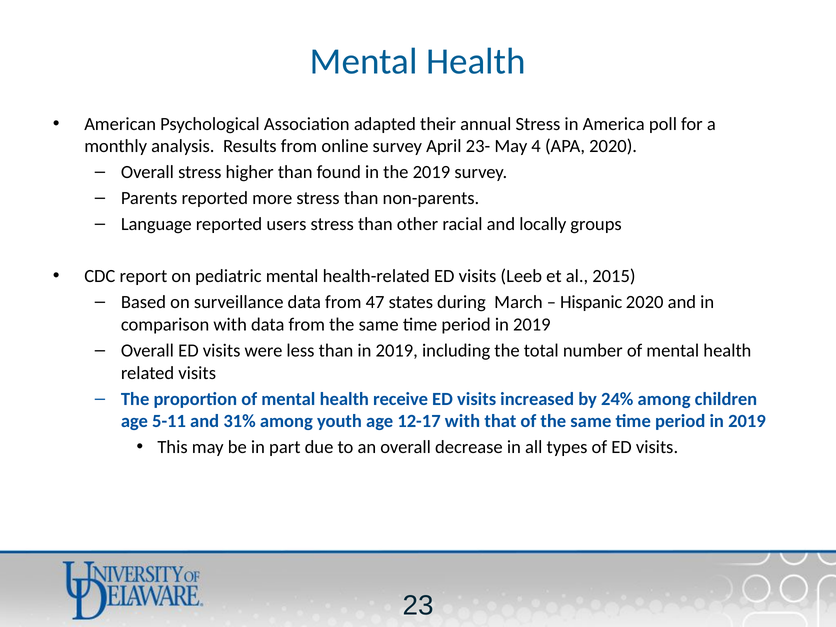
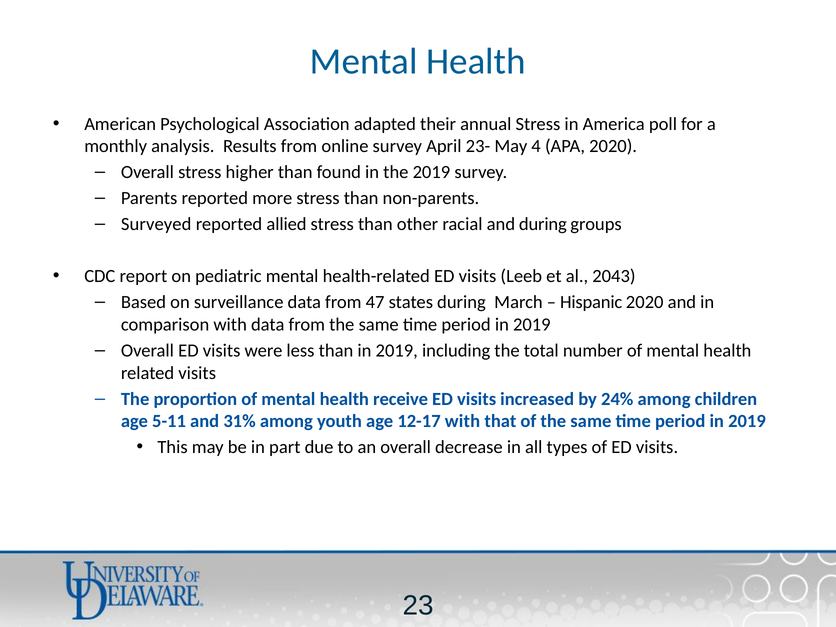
Language: Language -> Surveyed (156, 224)
users: users -> allied (287, 224)
and locally: locally -> during (543, 224)
2015: 2015 -> 2043 (614, 276)
